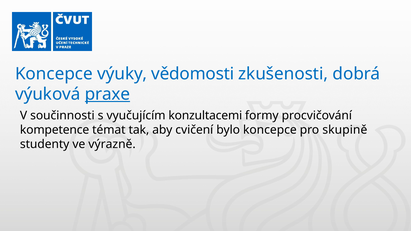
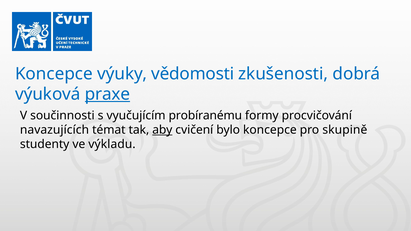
konzultacemi: konzultacemi -> probíranému (205, 116)
kompetence: kompetence -> navazujících (54, 130)
aby underline: none -> present (162, 130)
výrazně: výrazně -> výkladu (112, 144)
